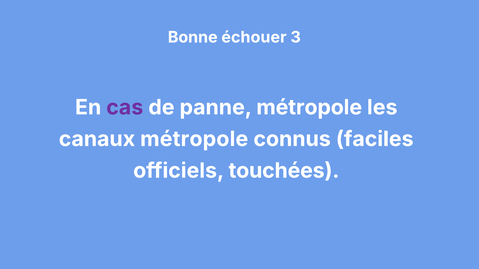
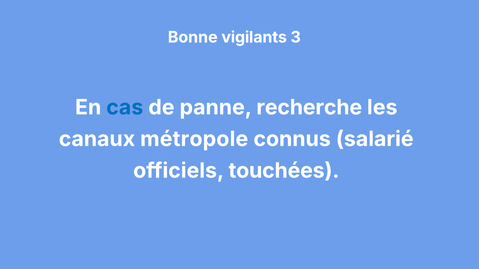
échouer: échouer -> vigilants (254, 37)
cas colour: purple -> blue (125, 108)
panne métropole: métropole -> recherche (309, 108)
faciles: faciles -> salarié (375, 139)
